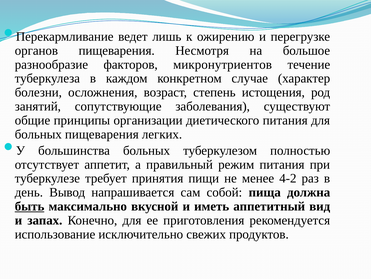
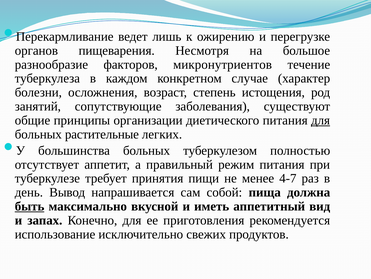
для underline: none -> present (321, 120)
больных пищеварения: пищеварения -> растительные (102, 134)
4-2: 4-2 -> 4-7 (288, 178)
